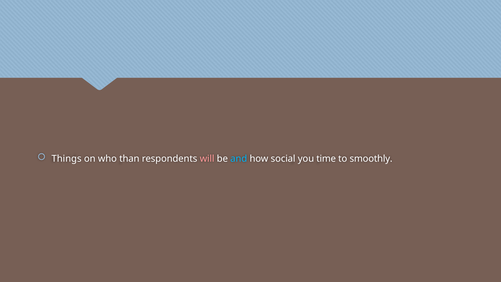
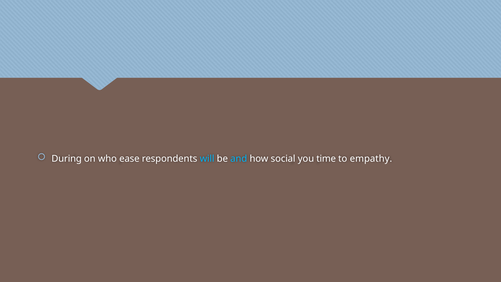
Things: Things -> During (67, 159)
than: than -> ease (129, 159)
will colour: pink -> light blue (207, 159)
smoothly: smoothly -> empathy (371, 159)
